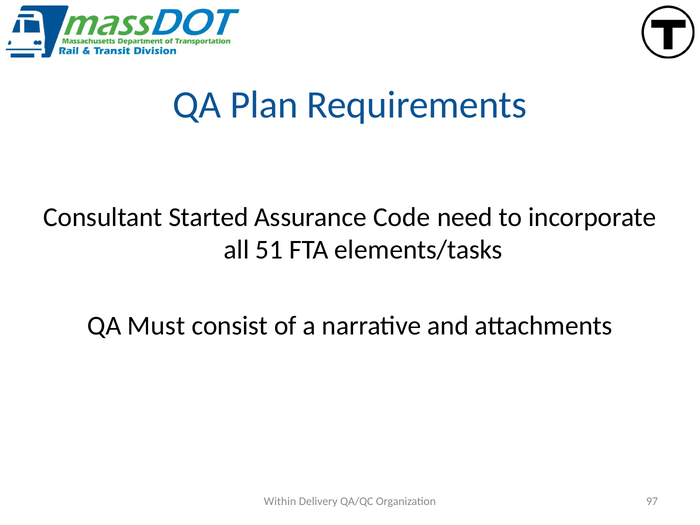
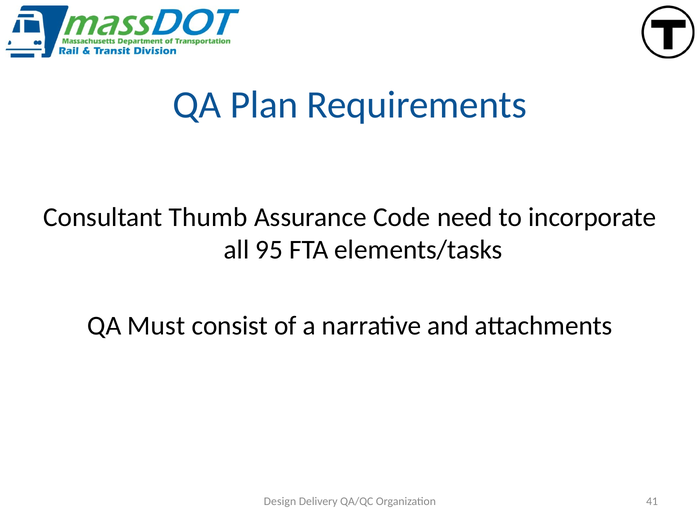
Started: Started -> Thumb (208, 217)
51: 51 -> 95 (269, 250)
Within: Within -> Design (280, 501)
97: 97 -> 41 (652, 501)
